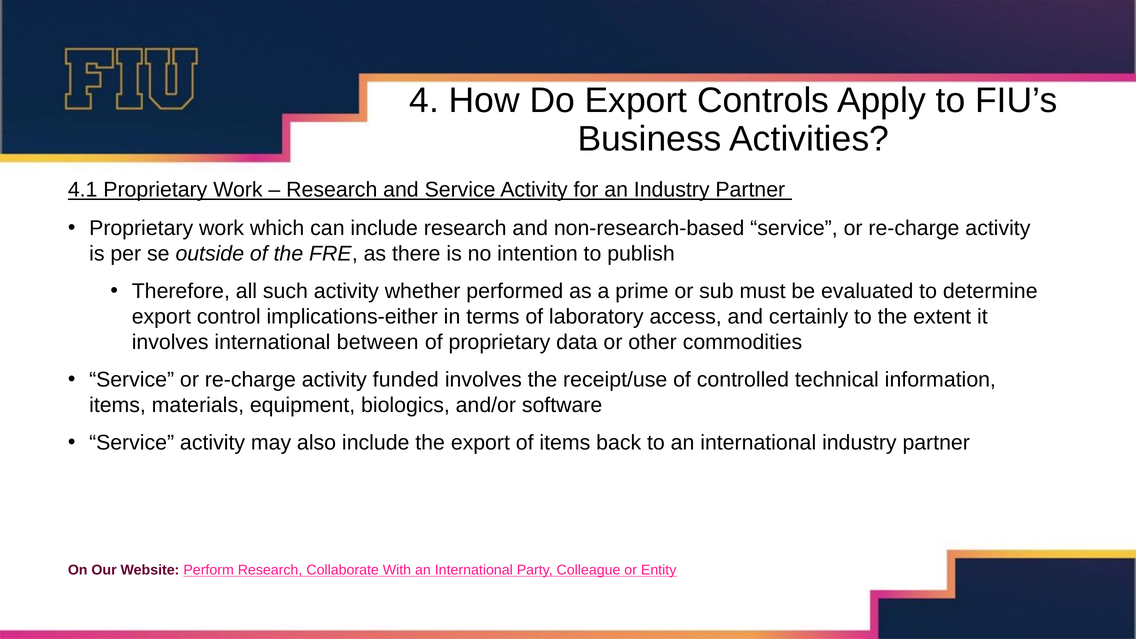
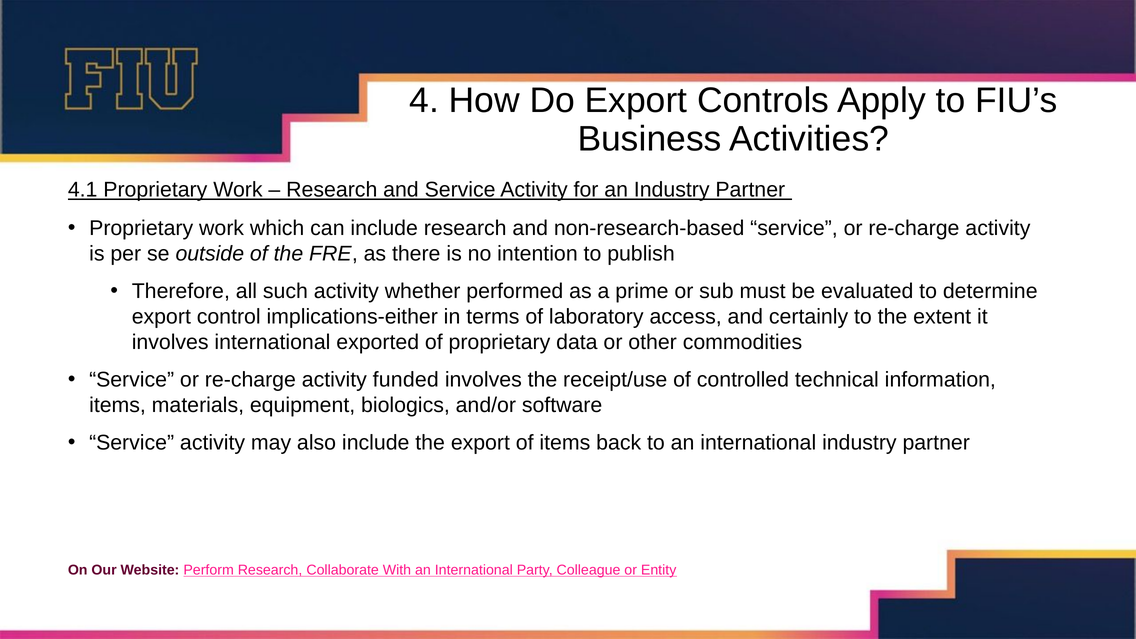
between: between -> exported (378, 342)
